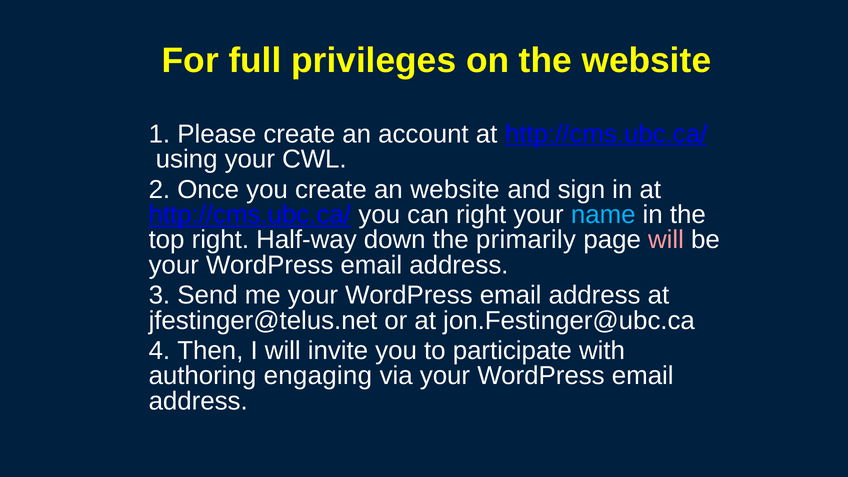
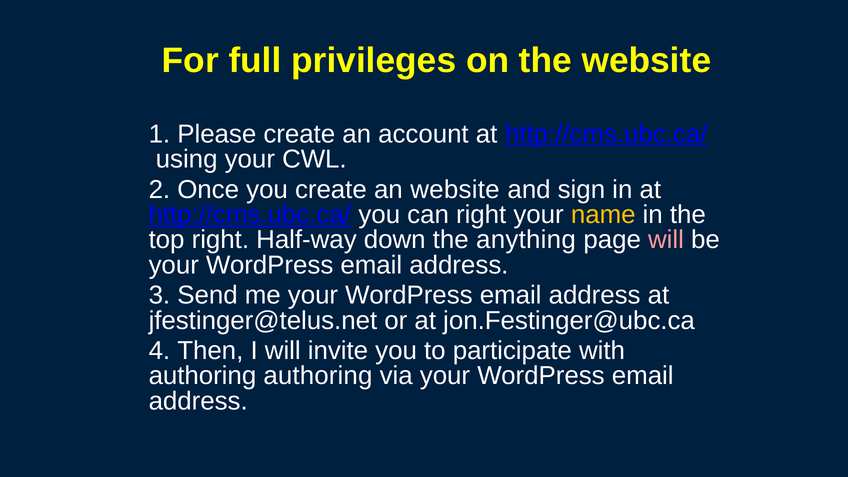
name colour: light blue -> yellow (603, 215)
primarily: primarily -> anything (526, 240)
authoring engaging: engaging -> authoring (318, 376)
